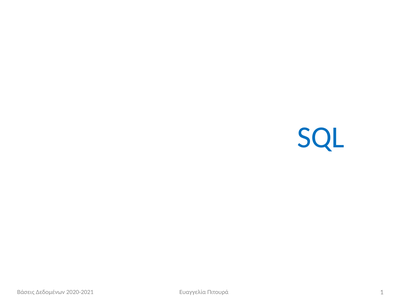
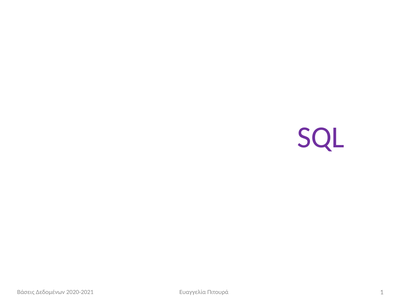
SQL colour: blue -> purple (321, 137)
